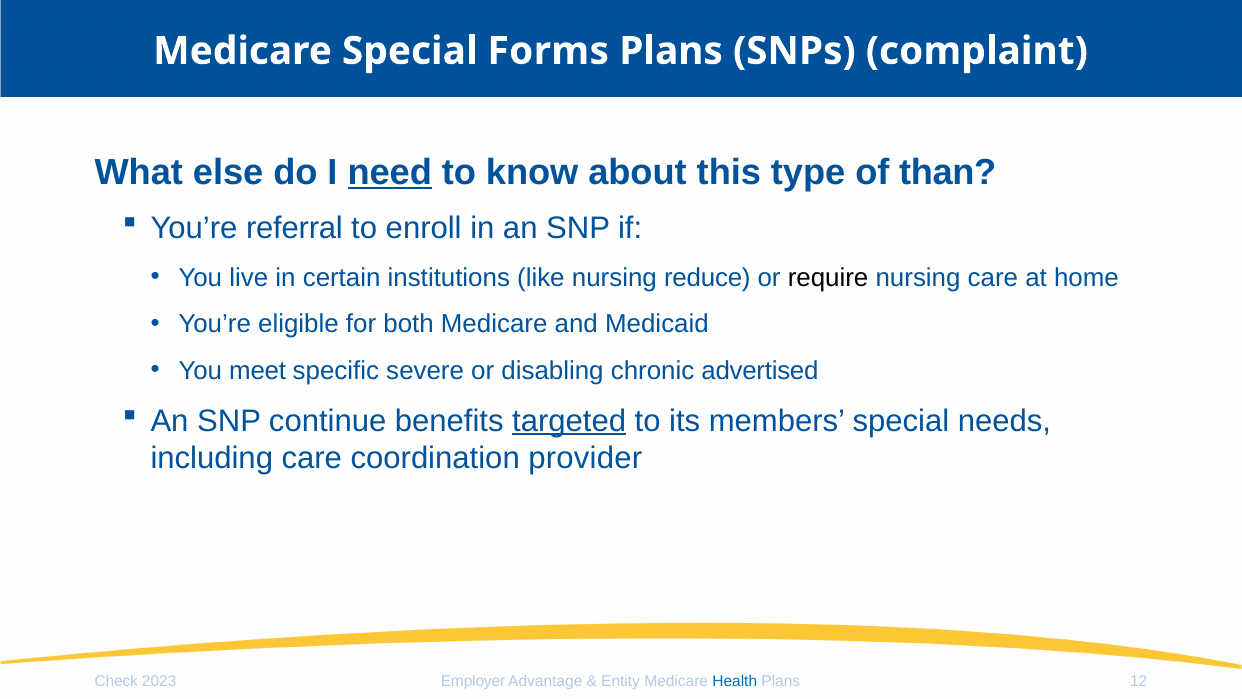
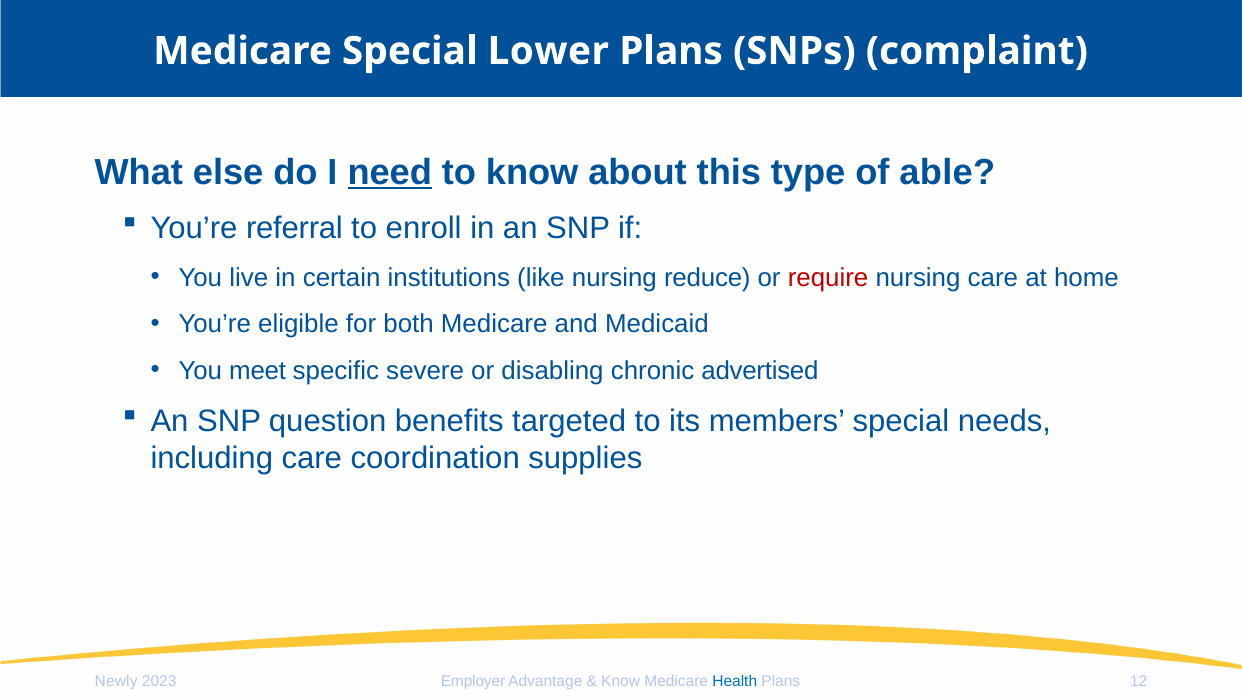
Forms: Forms -> Lower (548, 51)
than: than -> able (947, 172)
require colour: black -> red (828, 277)
continue: continue -> question (328, 421)
targeted underline: present -> none (569, 421)
provider: provider -> supplies (585, 458)
Check: Check -> Newly (116, 681)
Entity: Entity -> Know (621, 681)
